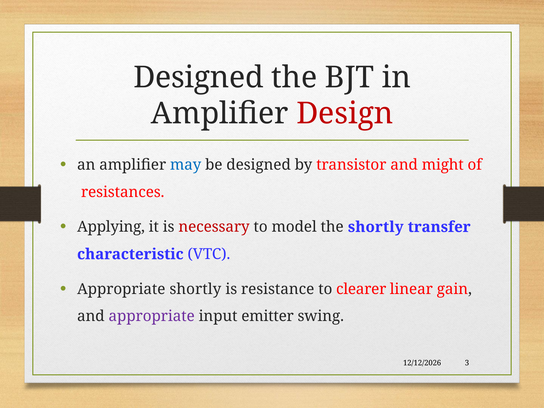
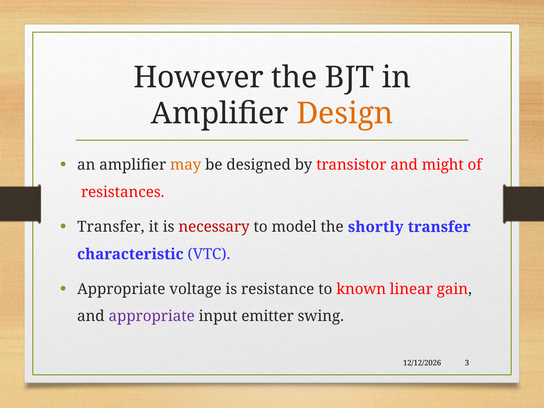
Designed: Designed -> However (198, 77)
Design colour: red -> orange (345, 114)
may colour: blue -> orange (186, 165)
Applying: Applying -> Transfer (111, 227)
Appropriate shortly: shortly -> voltage (195, 289)
clearer: clearer -> known (361, 289)
